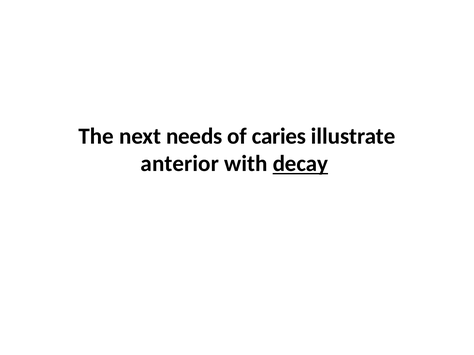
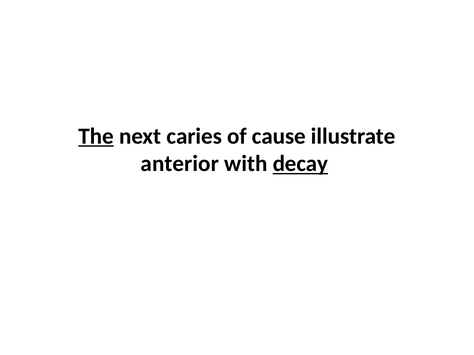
The underline: none -> present (96, 136)
needs: needs -> caries (194, 136)
caries: caries -> cause (279, 136)
